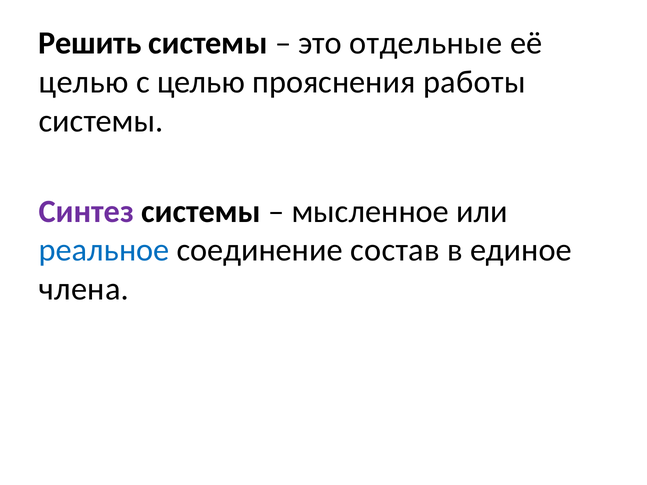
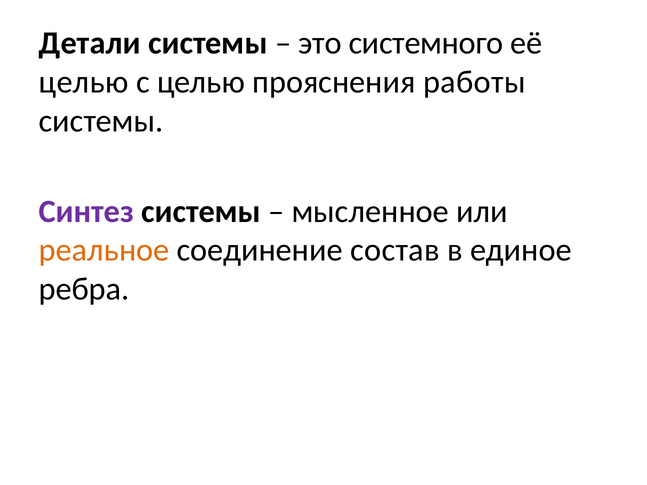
Решить: Решить -> Детали (90, 43)
отдельные: отдельные -> системного (426, 43)
реальное colour: blue -> orange (104, 250)
члена: члена -> ребра (84, 289)
